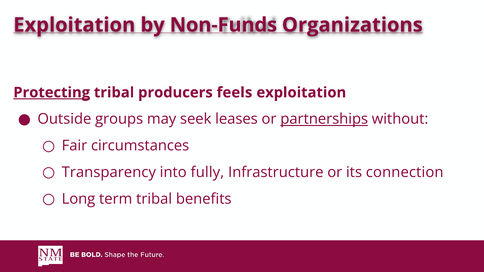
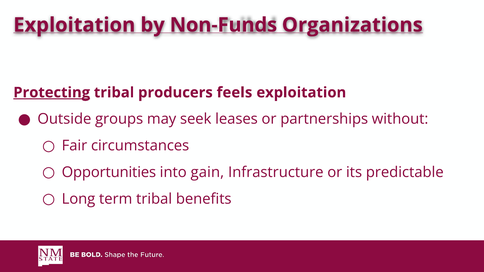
partnerships underline: present -> none (324, 119)
Transparency: Transparency -> Opportunities (109, 172)
fully: fully -> gain (207, 172)
connection: connection -> predictable (405, 172)
